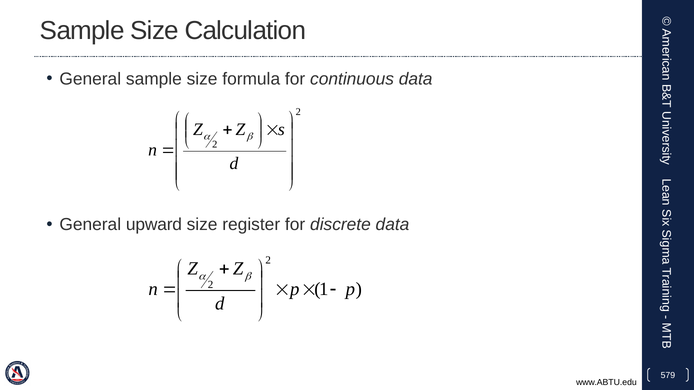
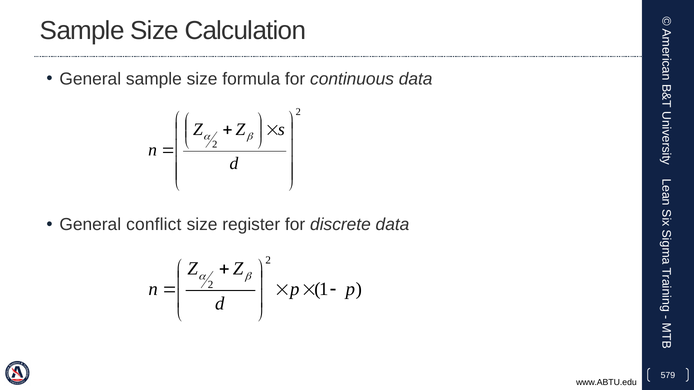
upward: upward -> conflict (154, 225)
